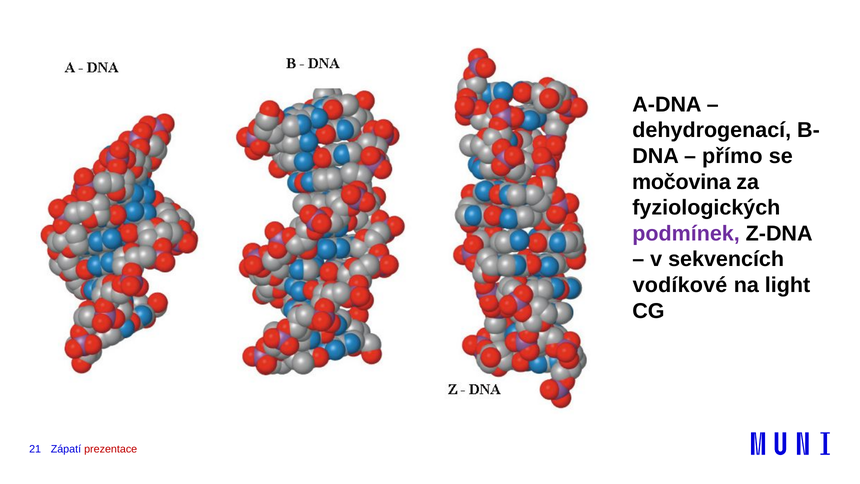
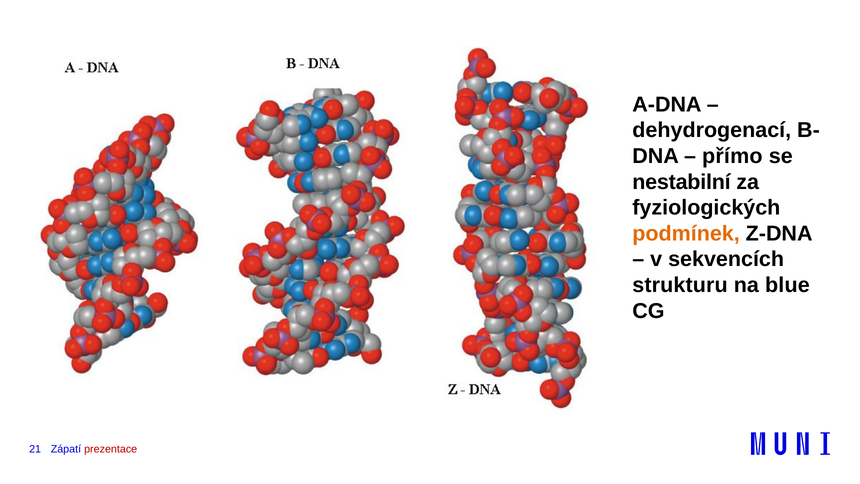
močovina: močovina -> nestabilní (681, 182)
podmínek colour: purple -> orange (686, 233)
vodíkové: vodíkové -> strukturu (680, 285)
light: light -> blue (787, 285)
